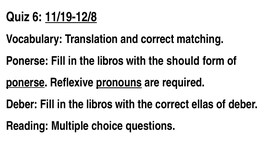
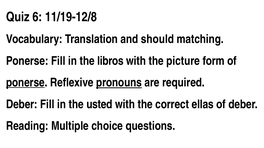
11/19-12/8 underline: present -> none (71, 17)
and correct: correct -> should (157, 39)
should: should -> picture (183, 61)
libros: libros -> usted (99, 105)
